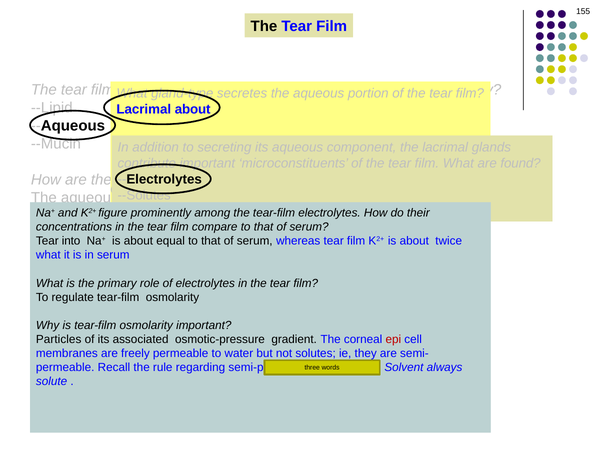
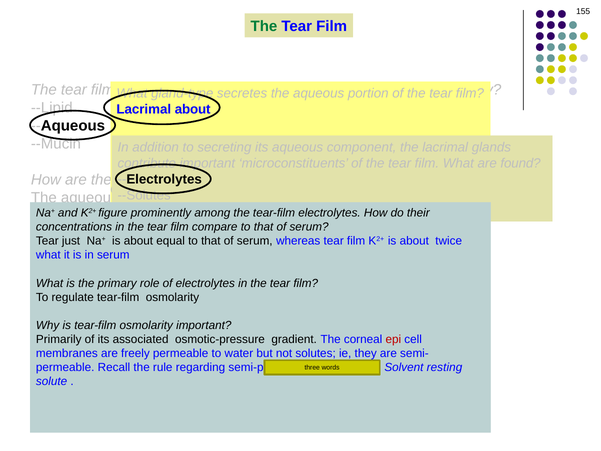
The colour: black -> green (264, 26)
into: into -> just (71, 241)
Particles: Particles -> Primarily (59, 339)
always: always -> resting (444, 367)
